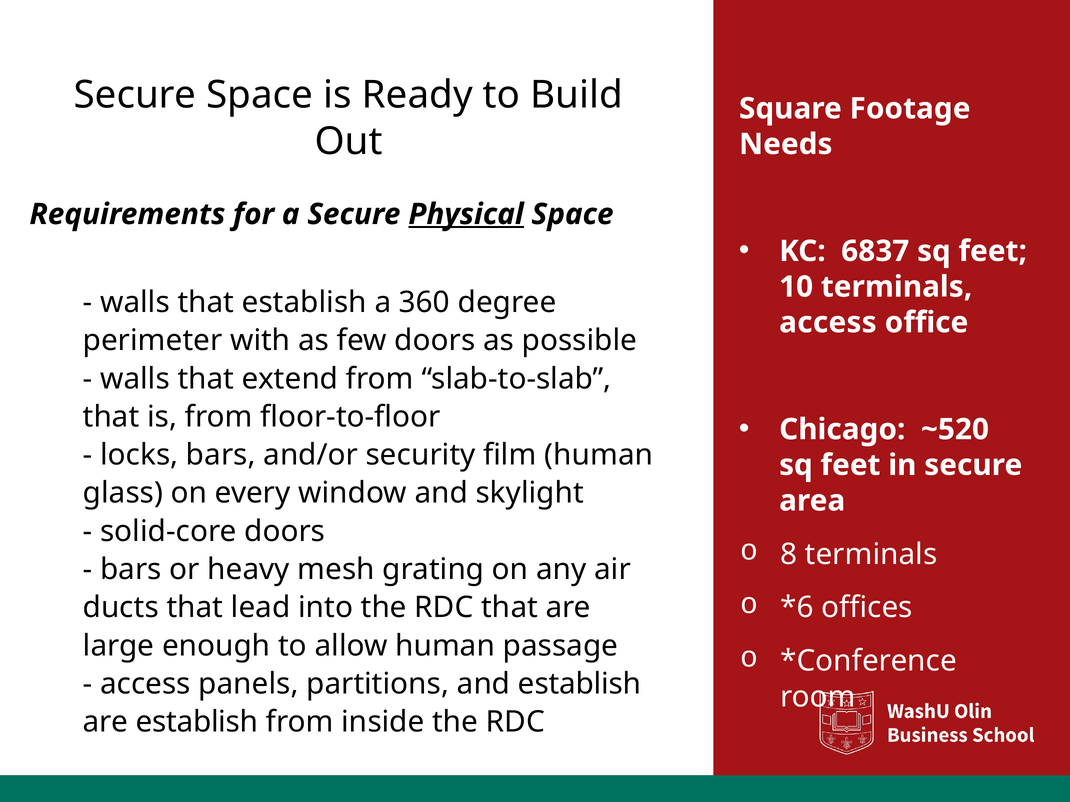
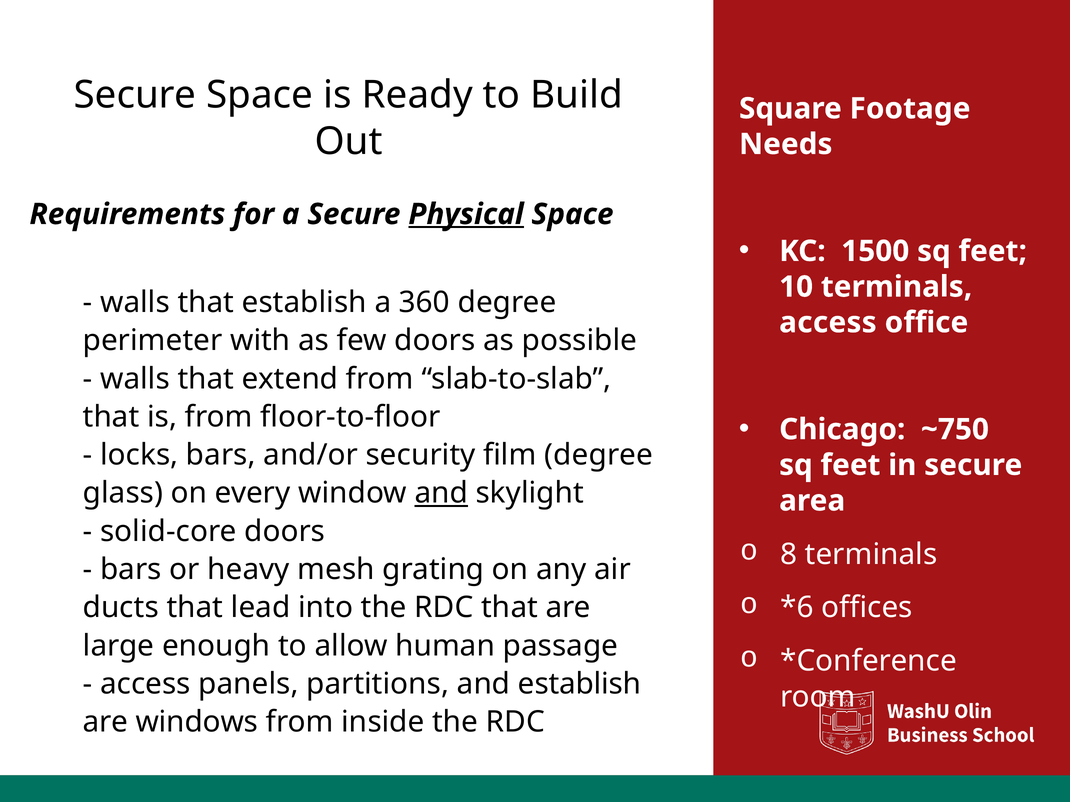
6837: 6837 -> 1500 (875, 251)
~520: ~520 -> ~750 (955, 430)
film human: human -> degree (599, 455)
and underline: none -> present (441, 493)
are establish: establish -> windows (197, 722)
